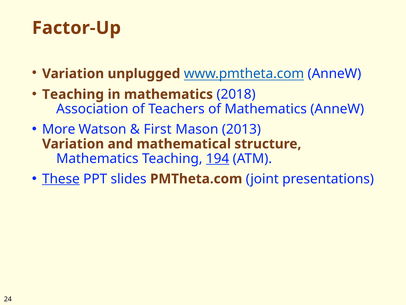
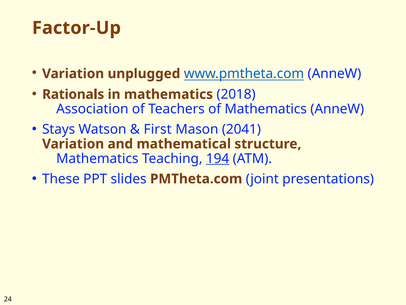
Teaching: Teaching -> Rationals (73, 94)
More: More -> Stays (59, 129)
2013: 2013 -> 2041 (241, 129)
These underline: present -> none (61, 179)
